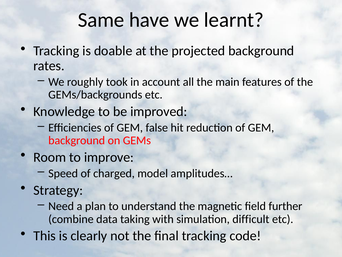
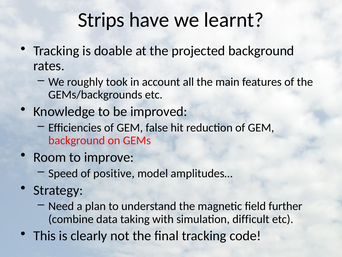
Same: Same -> Strips (101, 20)
charged: charged -> positive (114, 173)
